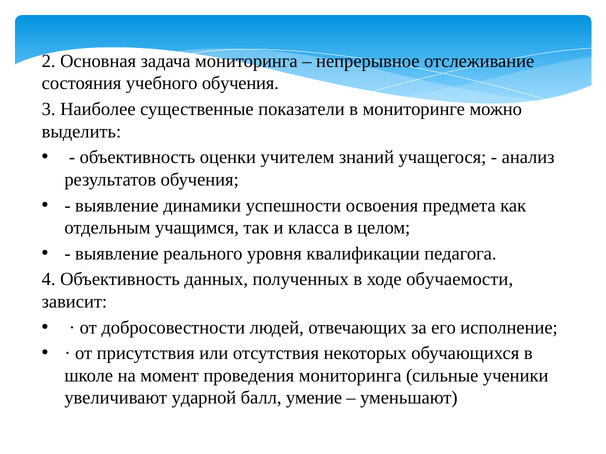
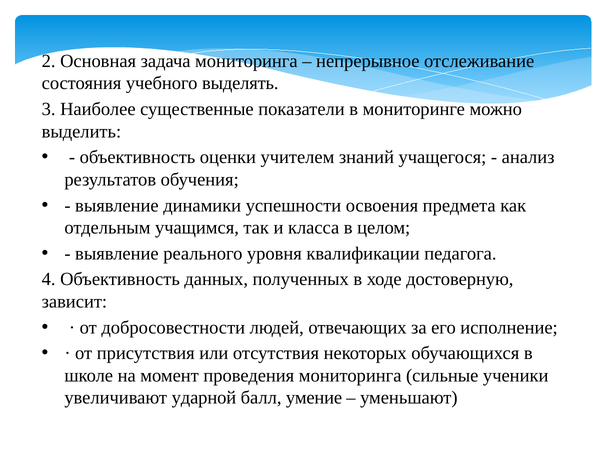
учебного обучения: обучения -> выделять (240, 83)
обучаемости: обучаемости -> достоверную (460, 280)
